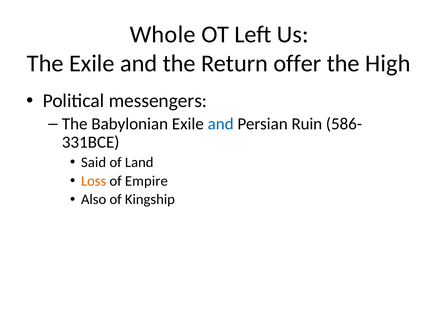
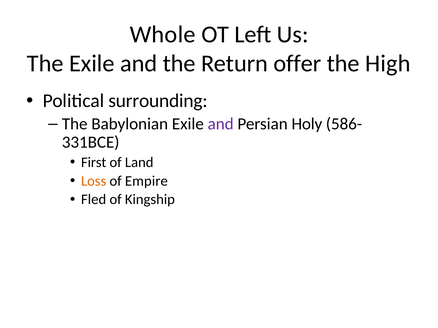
messengers: messengers -> surrounding (158, 101)
and colour: blue -> purple (221, 124)
Ruin: Ruin -> Holy (307, 124)
Said: Said -> First (94, 162)
Also: Also -> Fled (94, 200)
